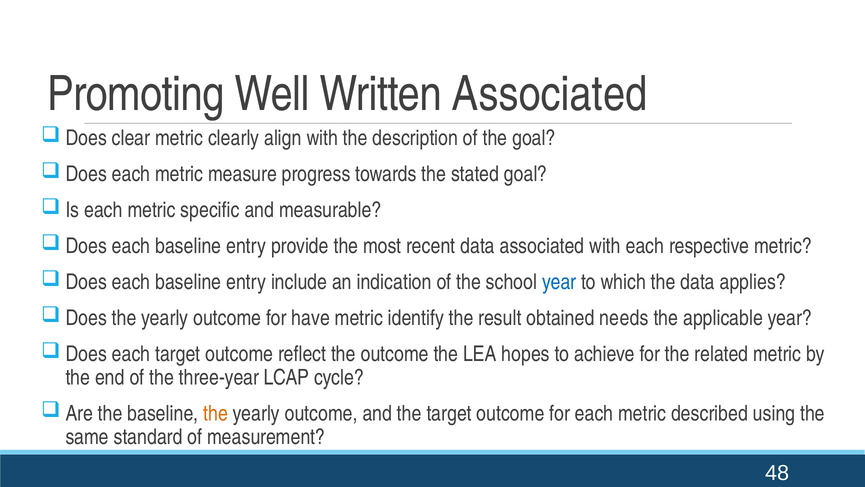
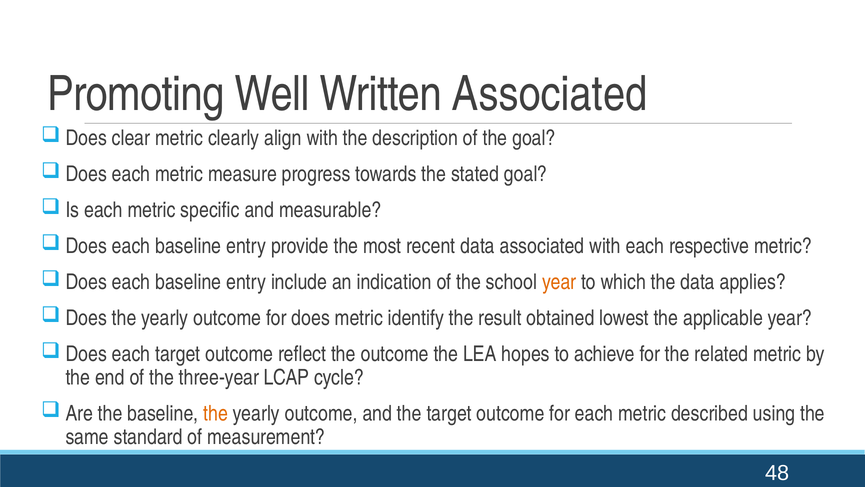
year colour: blue -> orange (559, 282)
for have: have -> does (311, 318)
needs: needs -> lowest (624, 318)
